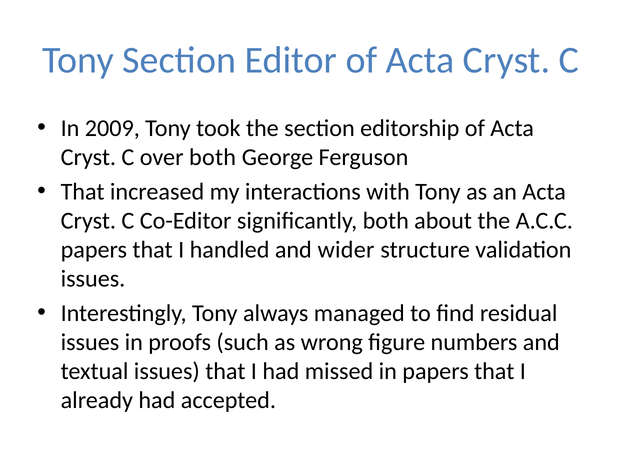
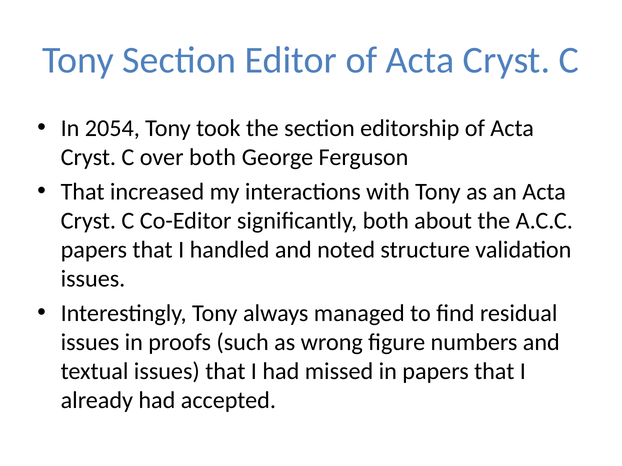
2009: 2009 -> 2054 (112, 128)
wider: wider -> noted (346, 250)
